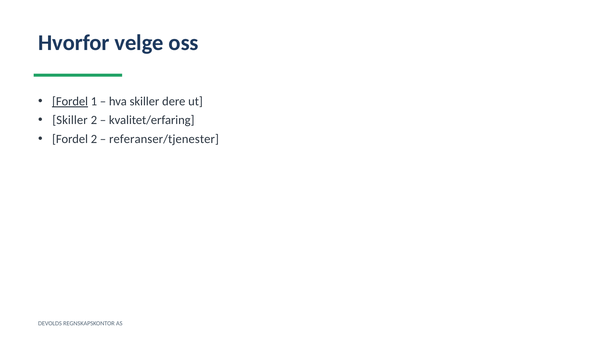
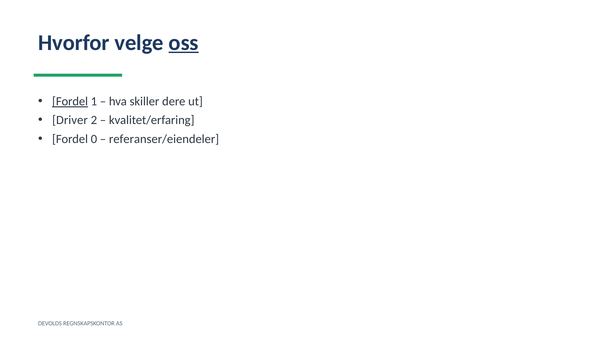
oss underline: none -> present (184, 43)
Skiller: Skiller -> Driver (70, 120)
Fordel 2: 2 -> 0 (94, 139)
referanser/tjenester: referanser/tjenester -> referanser/eiendeler (164, 139)
